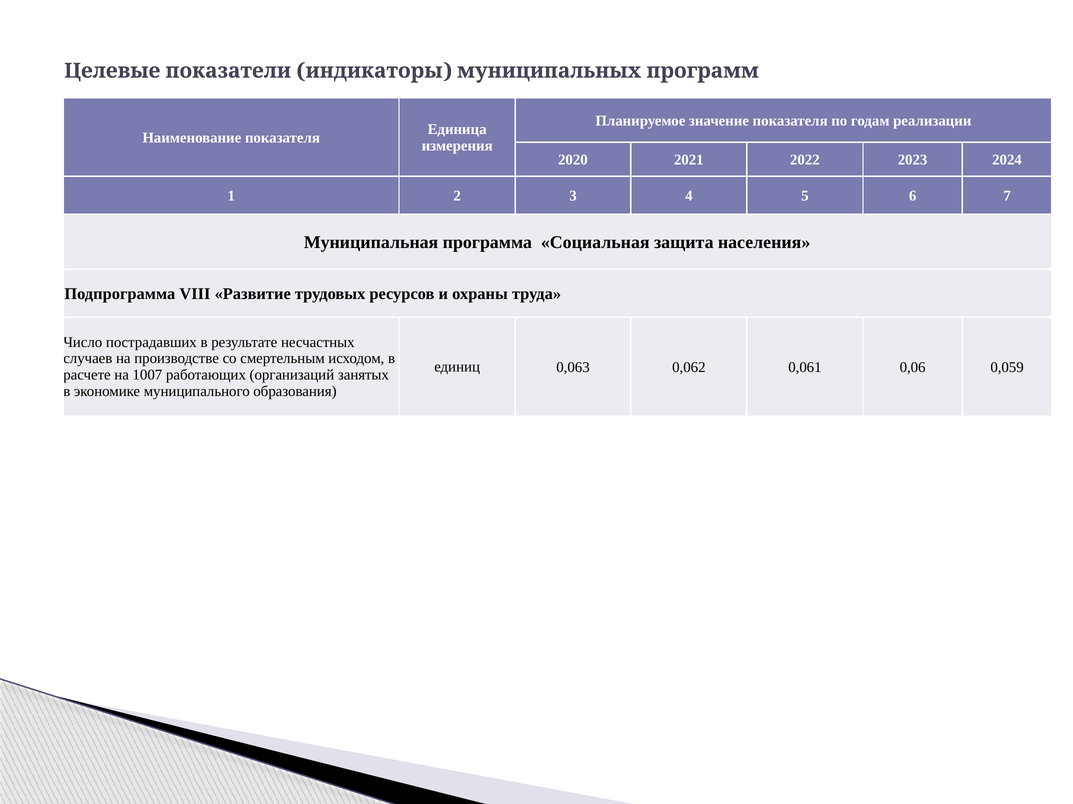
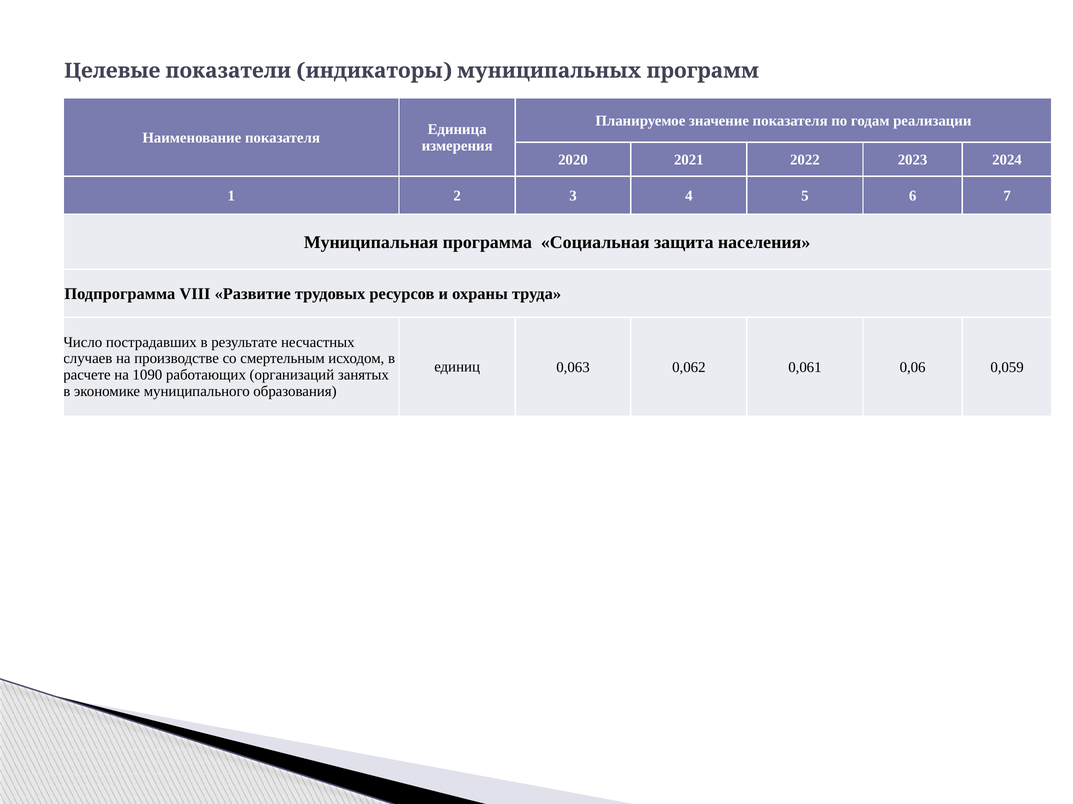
1007: 1007 -> 1090 (147, 375)
